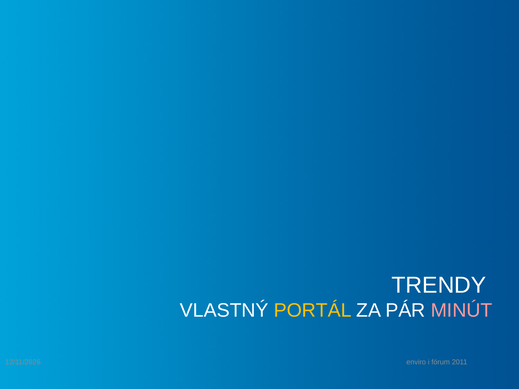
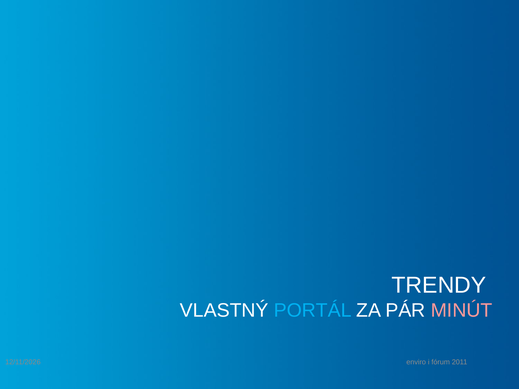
PORTÁL colour: yellow -> light blue (313, 311)
